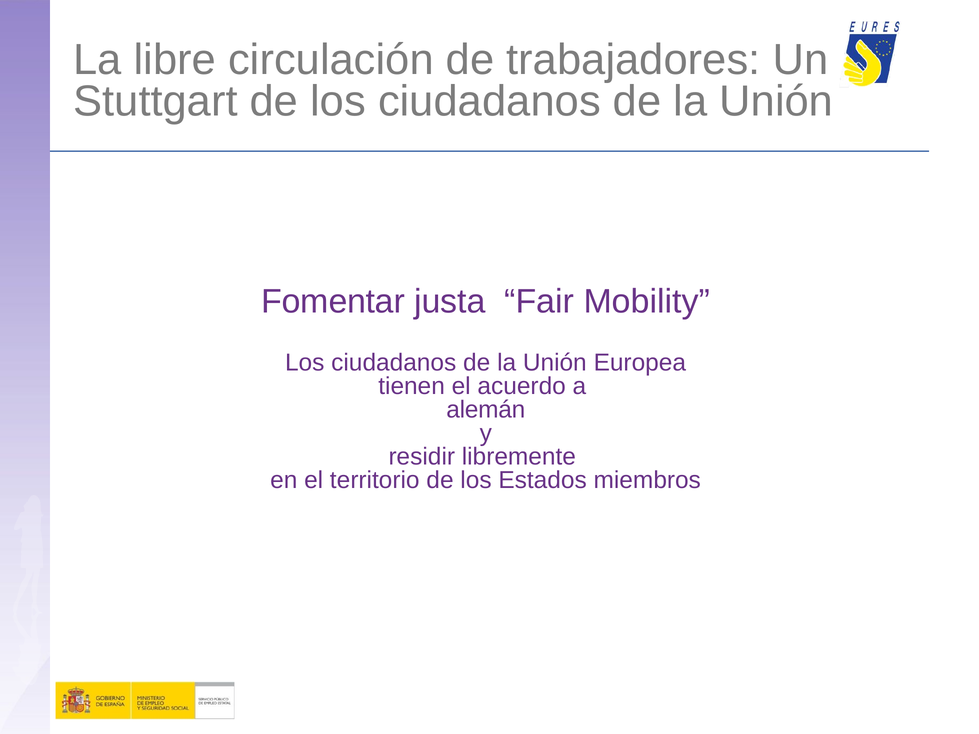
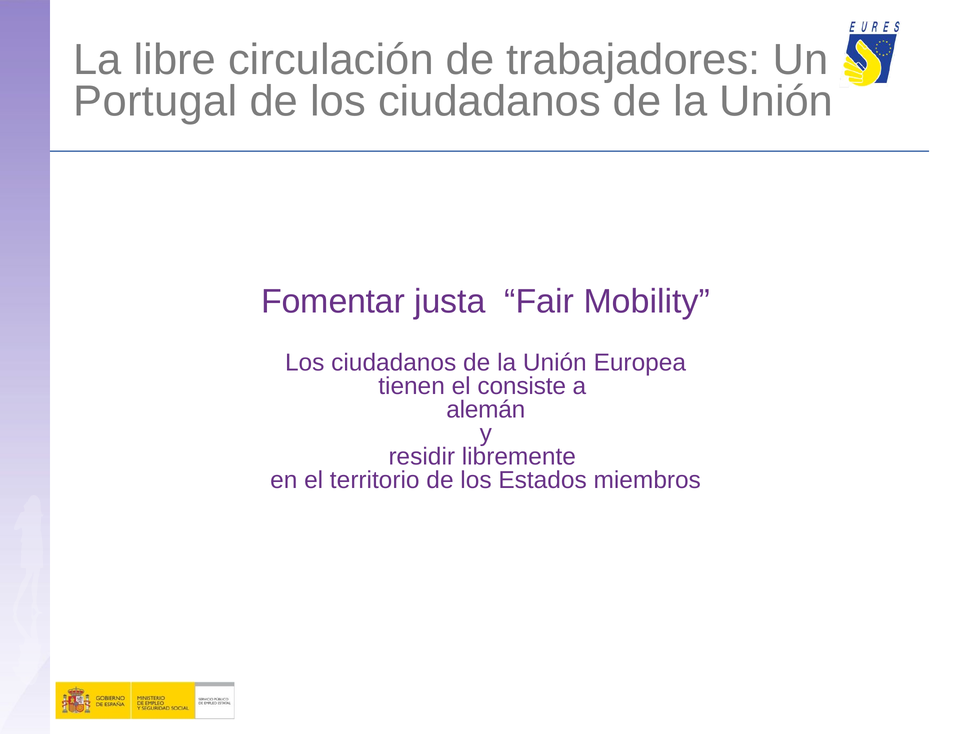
Stuttgart: Stuttgart -> Portugal (155, 102)
acuerdo: acuerdo -> consiste (522, 386)
